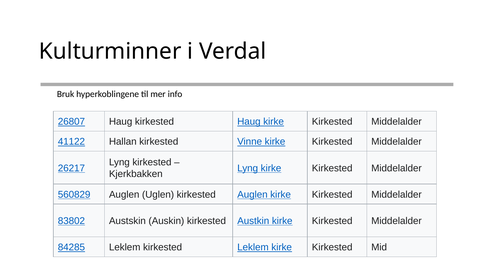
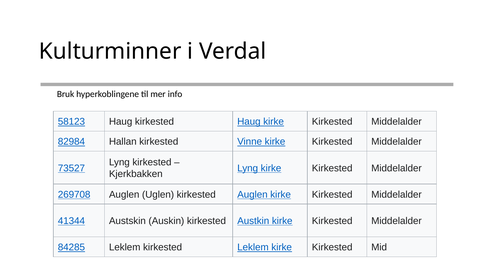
26807: 26807 -> 58123 (71, 122)
41122: 41122 -> 82984 (71, 142)
26217: 26217 -> 73527 (71, 168)
560829: 560829 -> 269708 (74, 194)
83802: 83802 -> 41344 (71, 221)
